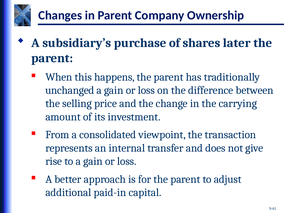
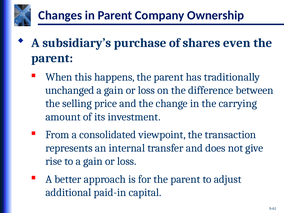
later: later -> even (237, 43)
